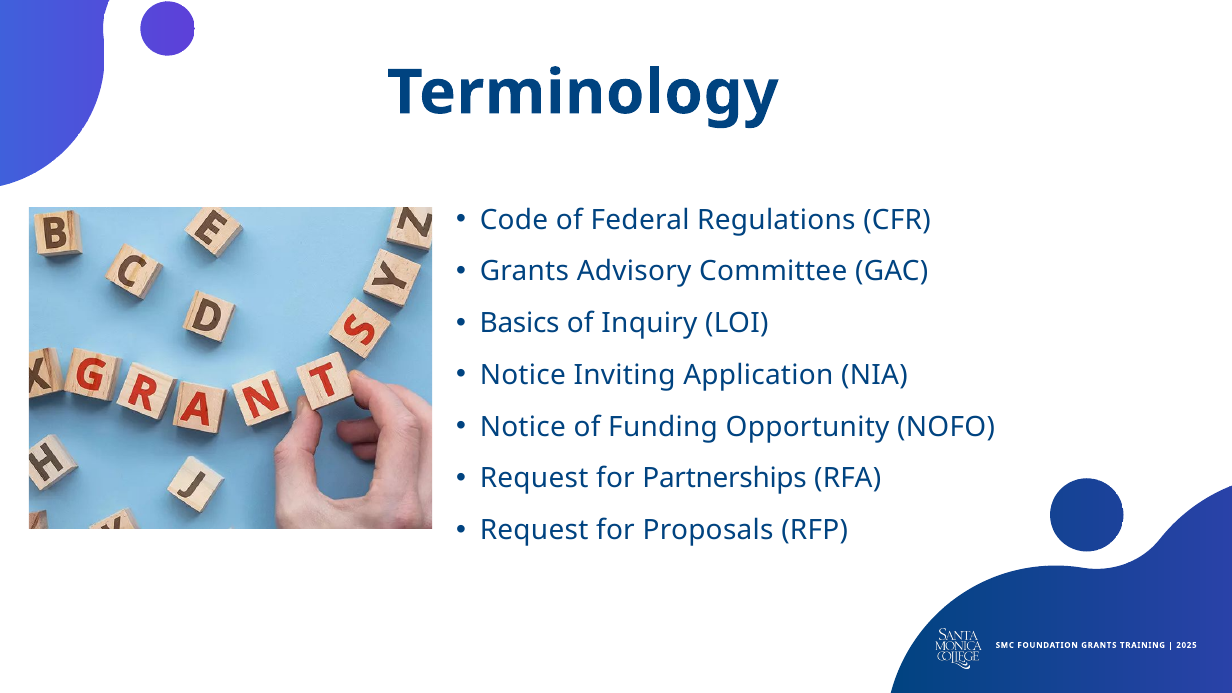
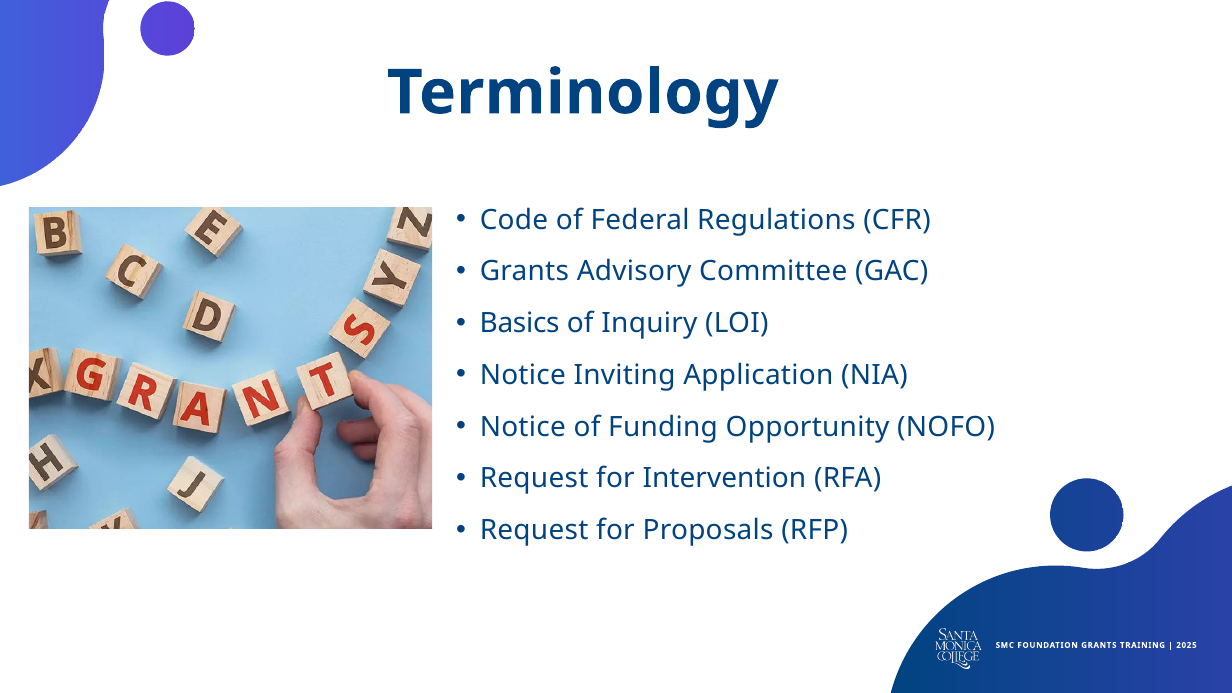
Partnerships: Partnerships -> Intervention (724, 479)
